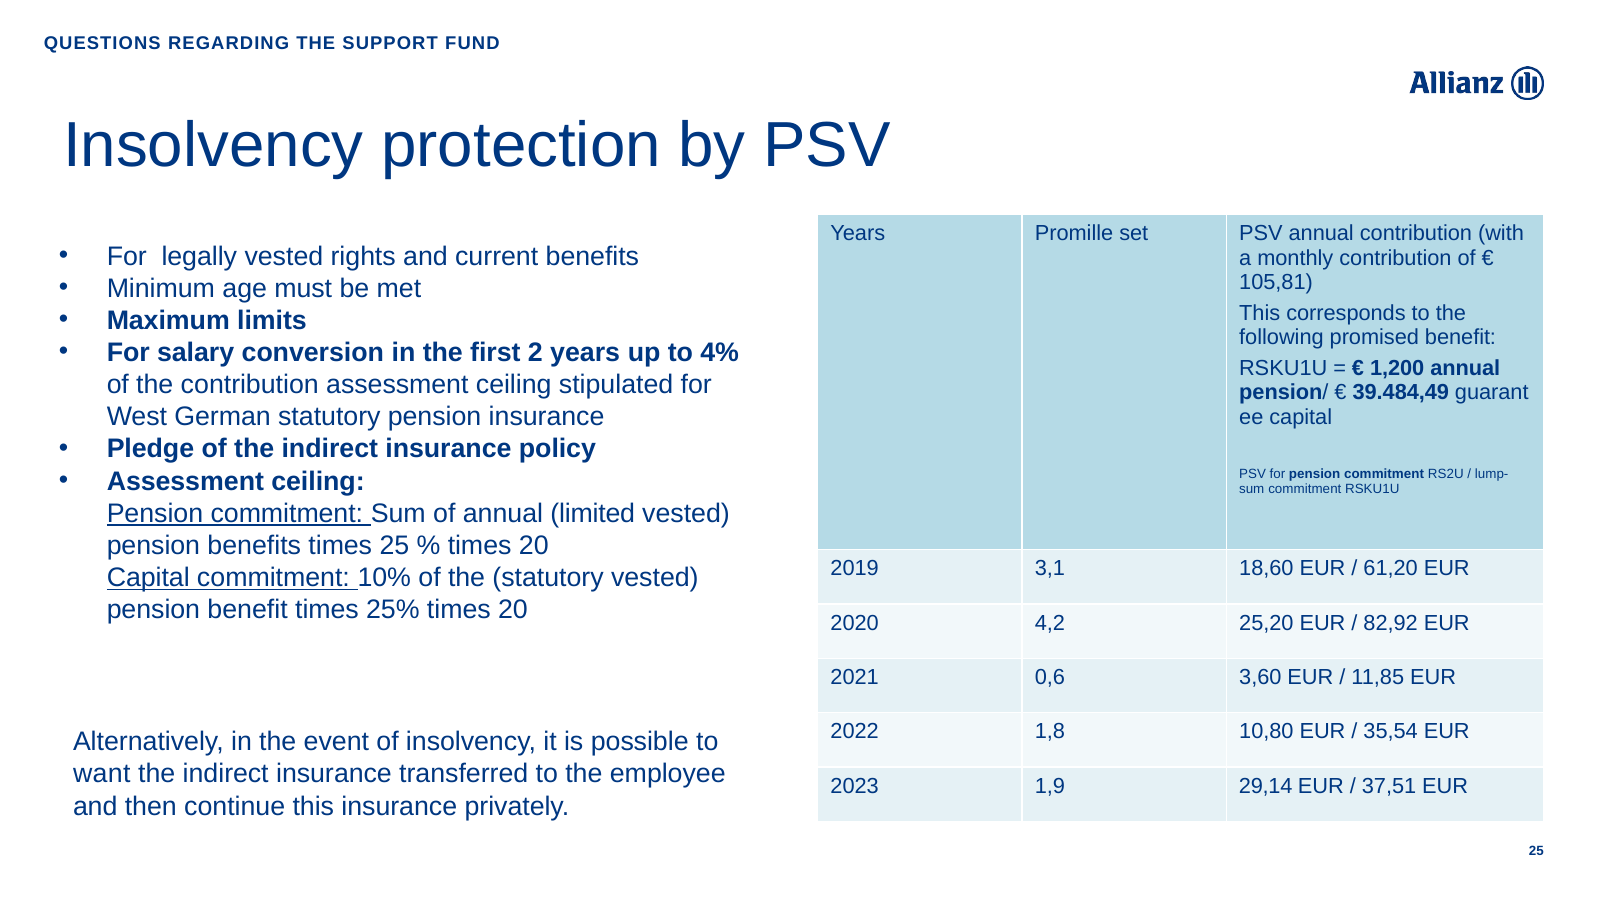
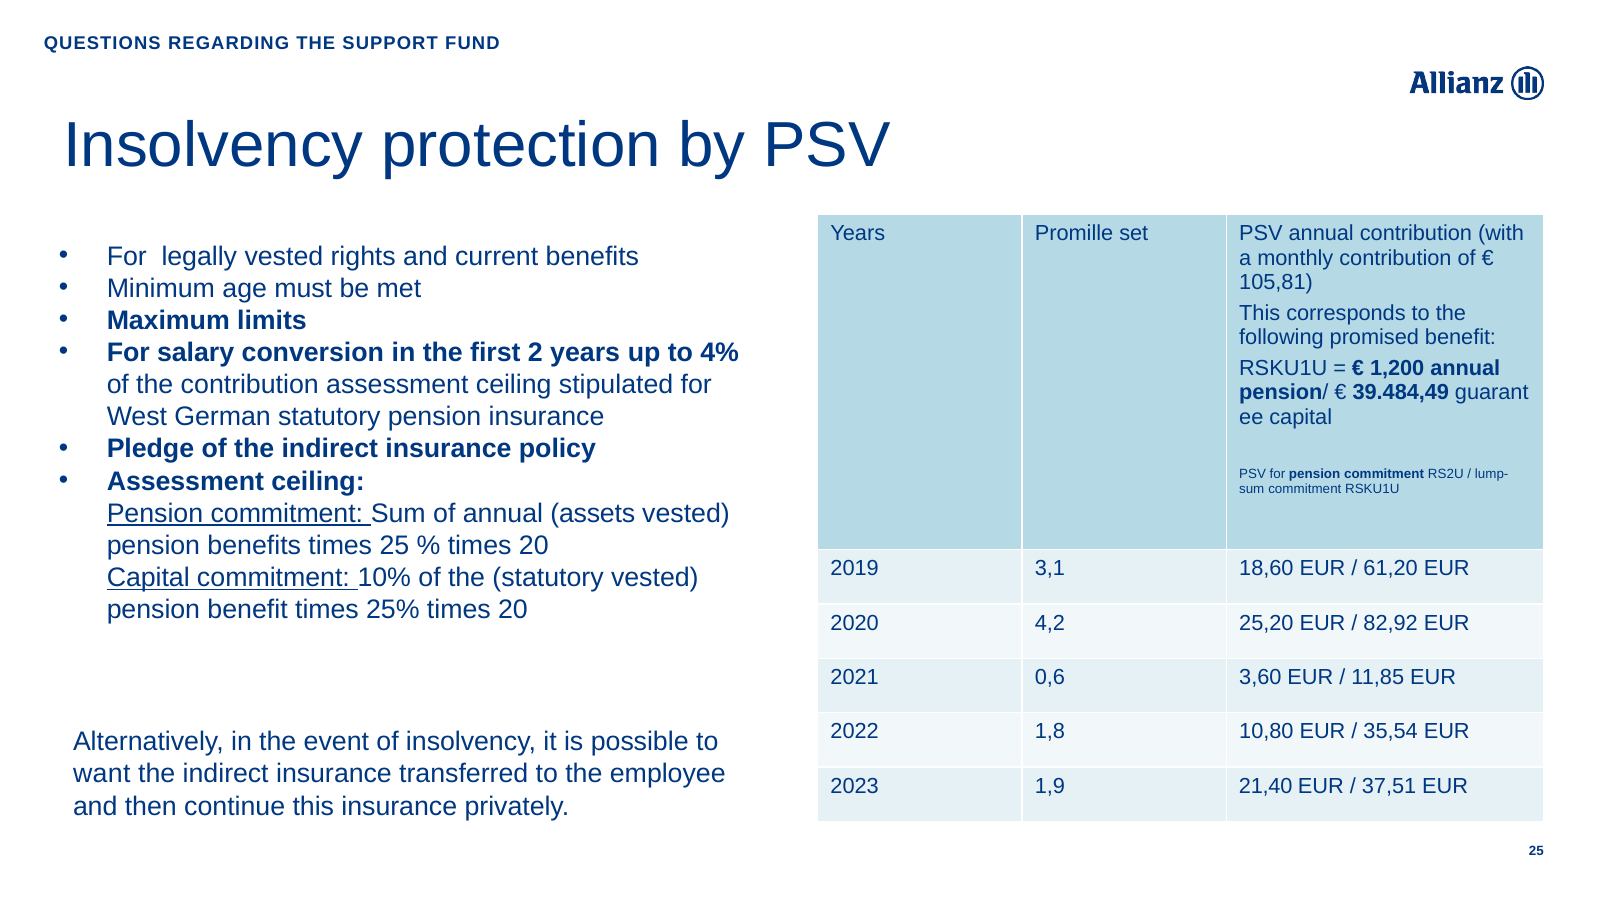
limited: limited -> assets (593, 513)
29,14: 29,14 -> 21,40 (1266, 786)
